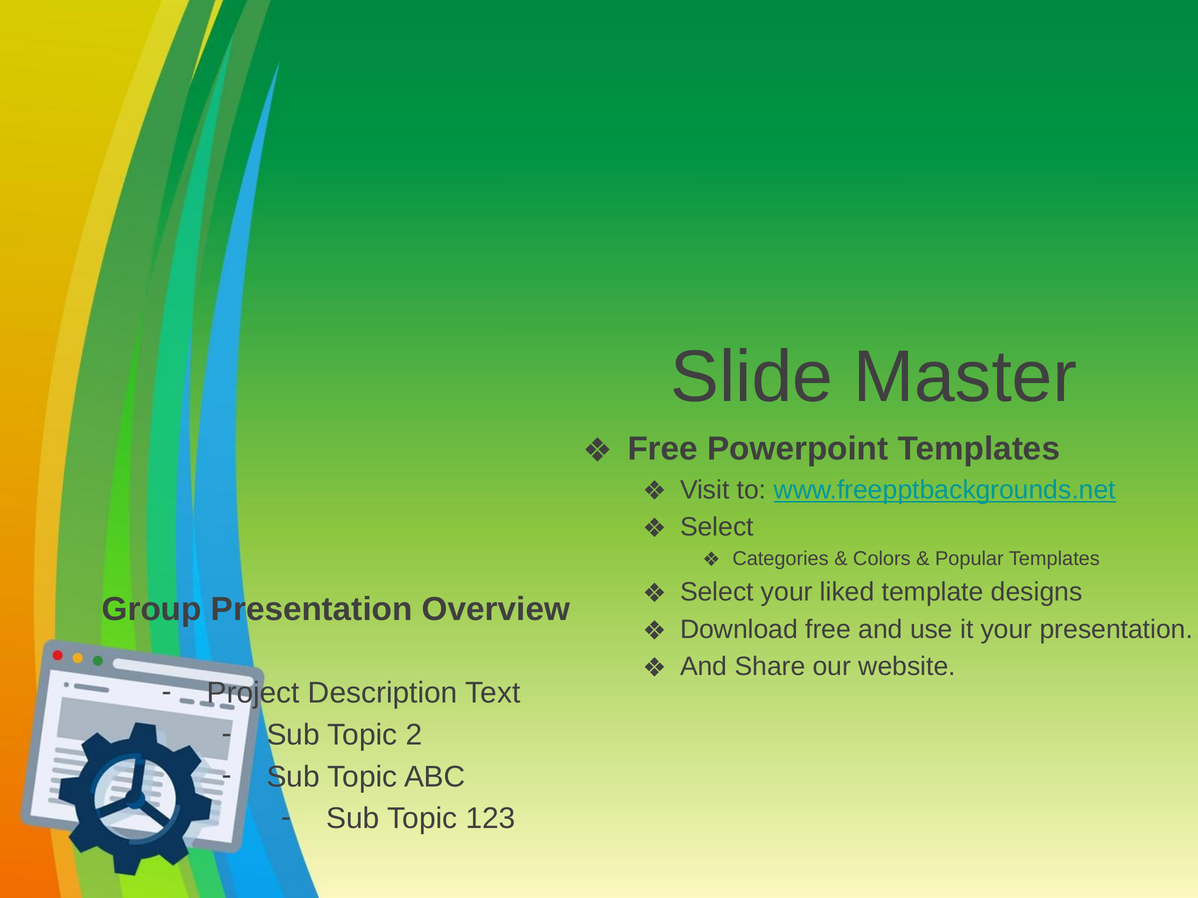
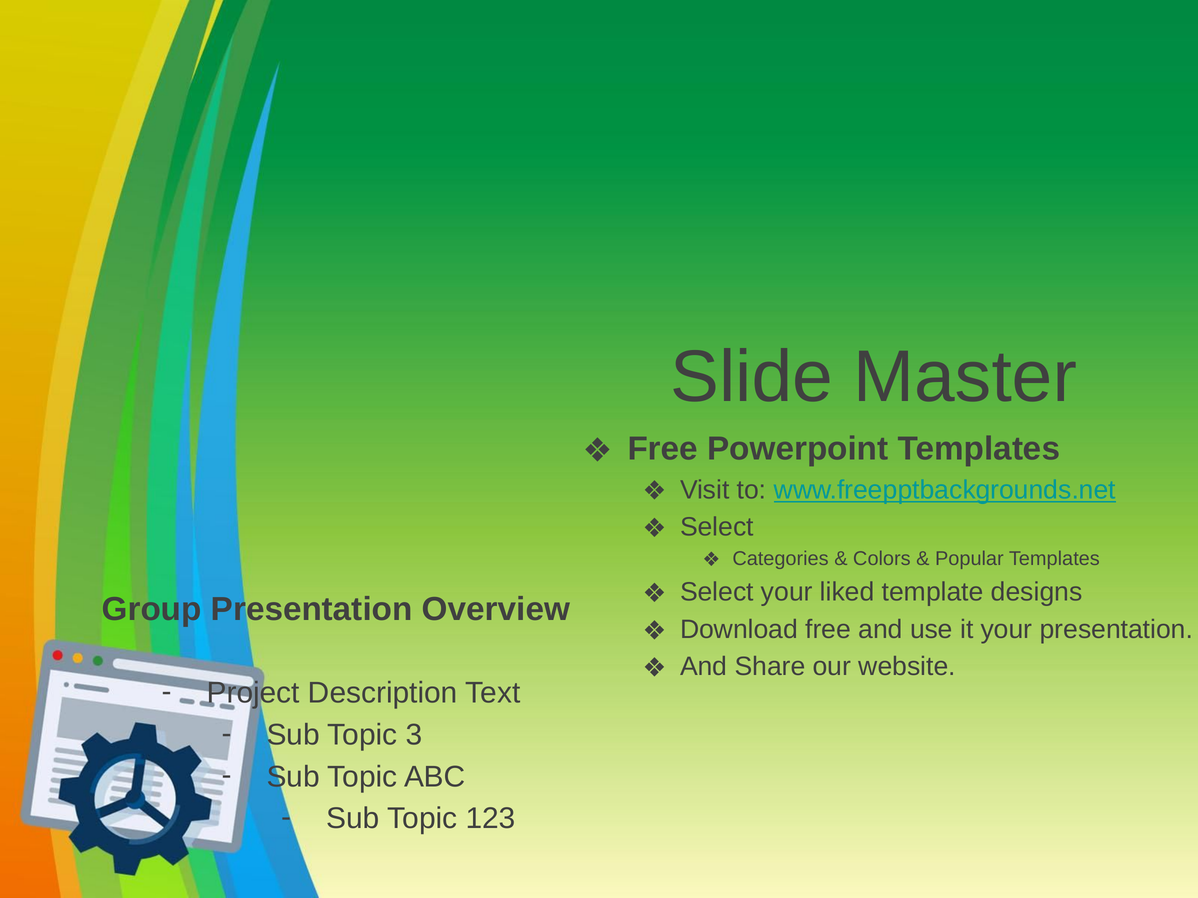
2: 2 -> 3 (414, 735)
